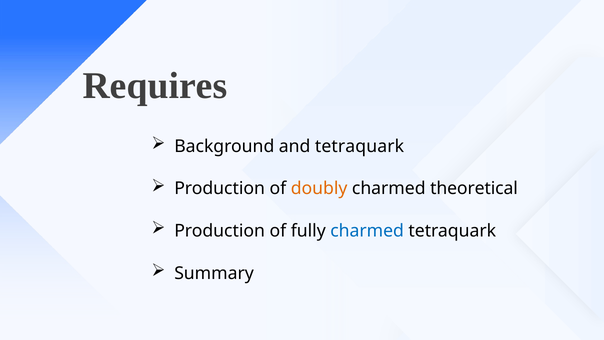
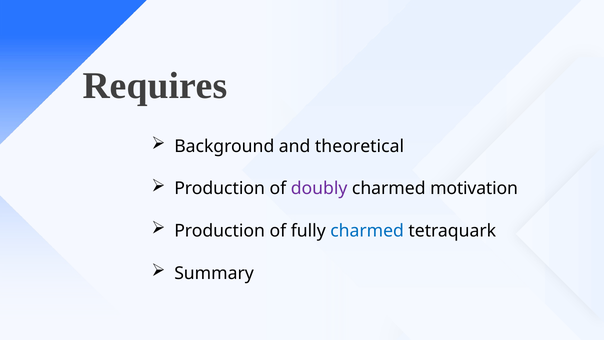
and tetraquark: tetraquark -> theoretical (360, 146)
doubly colour: orange -> purple (319, 188)
theoretical: theoretical -> motivation (474, 188)
